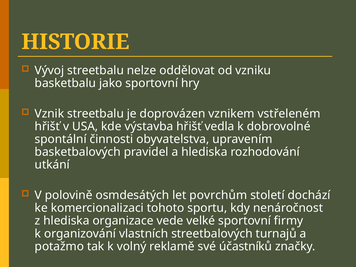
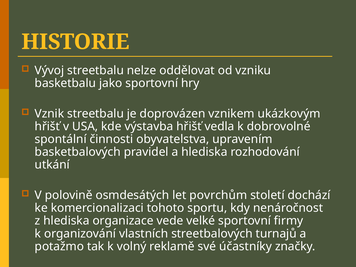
vstřeleném: vstřeleném -> ukázkovým (289, 114)
účastníků: účastníků -> účastníky (246, 246)
